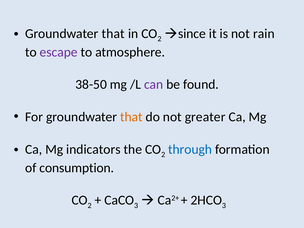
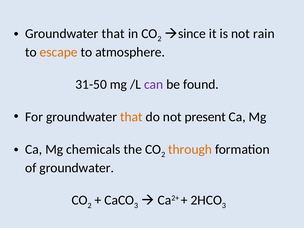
escape colour: purple -> orange (59, 52)
38-50: 38-50 -> 31-50 (91, 84)
greater: greater -> present (205, 117)
indicators: indicators -> chemicals (93, 149)
through colour: blue -> orange (190, 149)
of consumption: consumption -> groundwater (77, 168)
